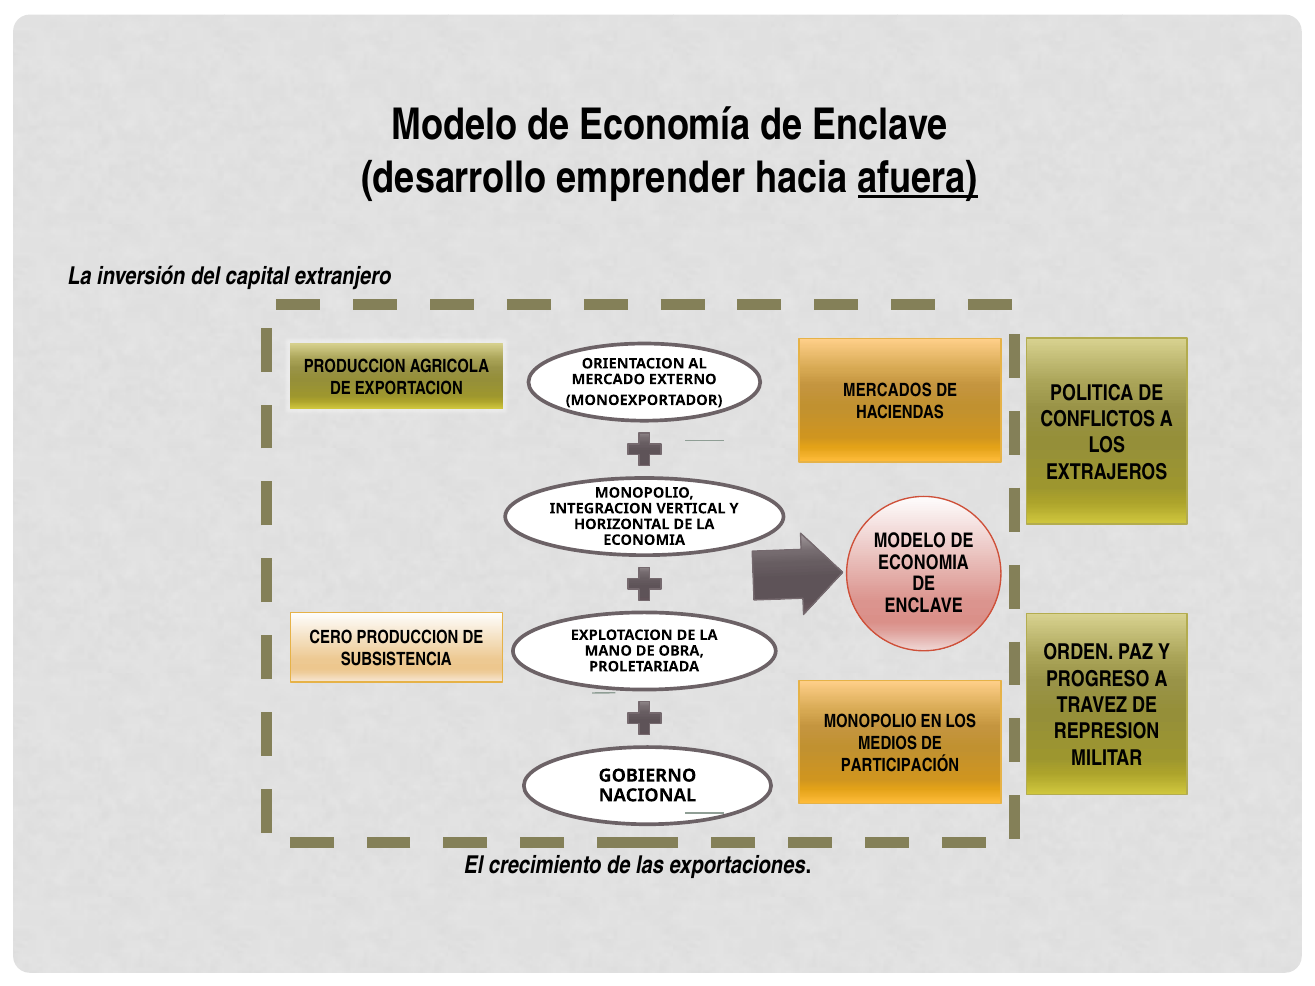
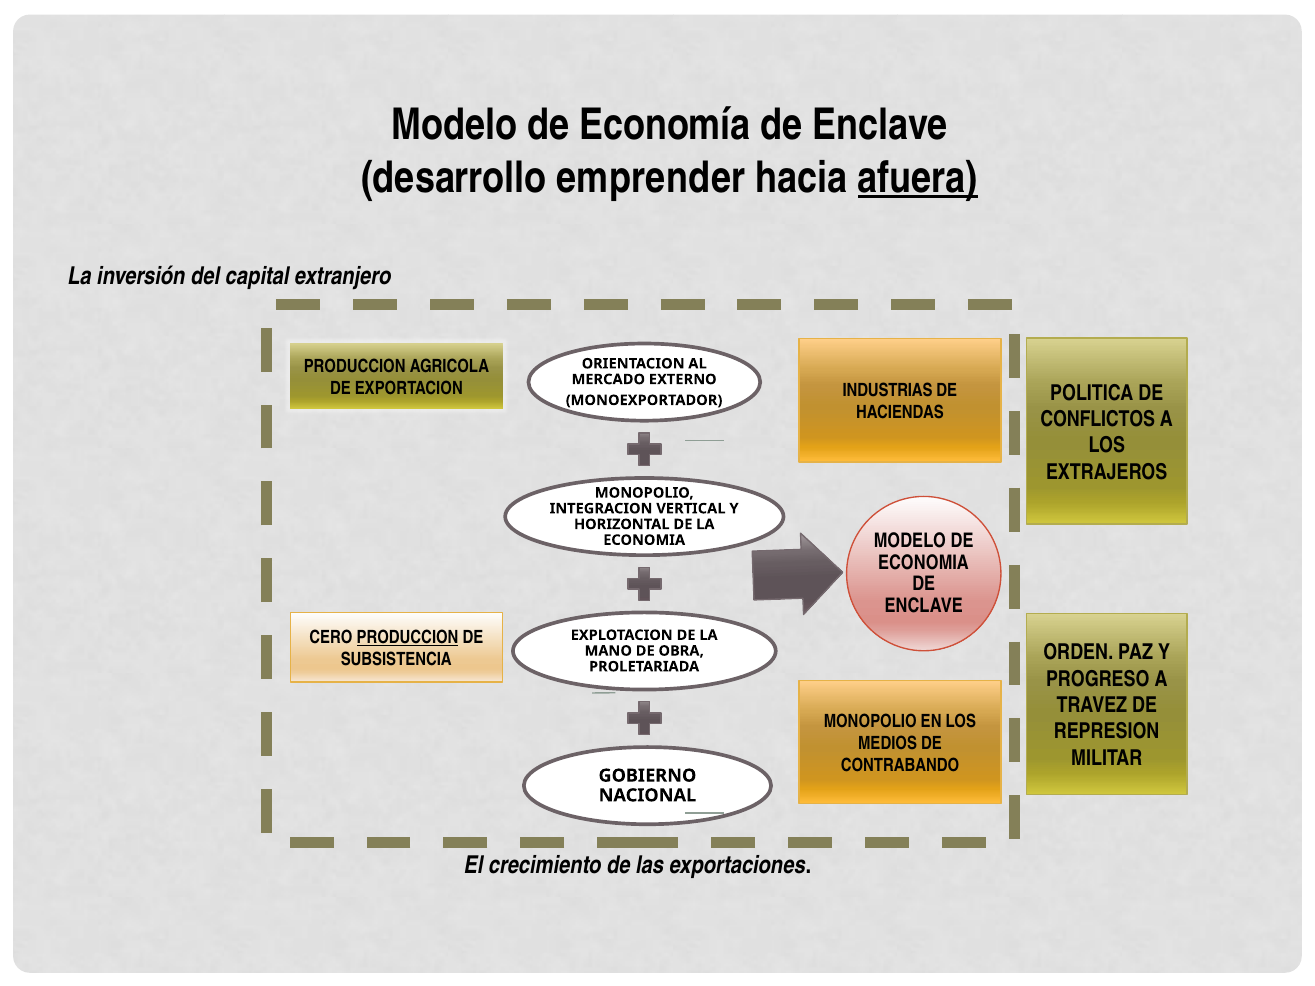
MERCADOS: MERCADOS -> INDUSTRIAS (888, 391)
PRODUCCION underline: none -> present (408, 638)
PARTICIPACIÓN: PARTICIPACIÓN -> CONTRABANDO (900, 765)
